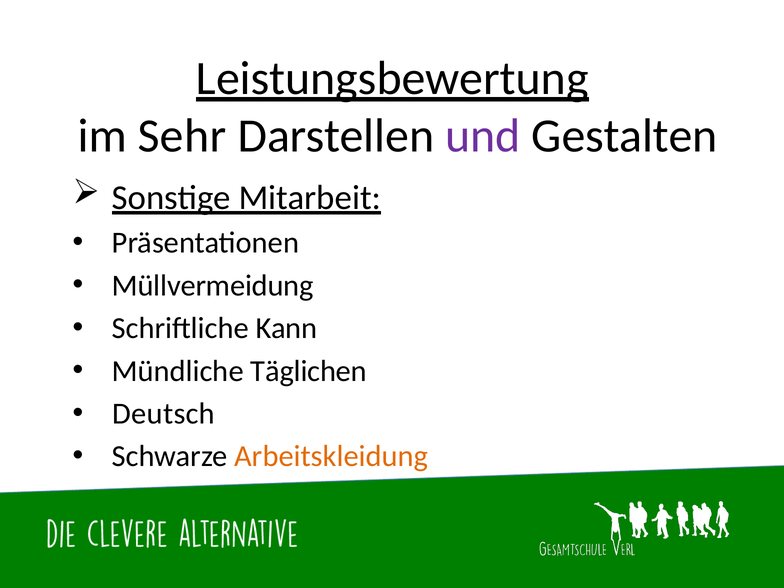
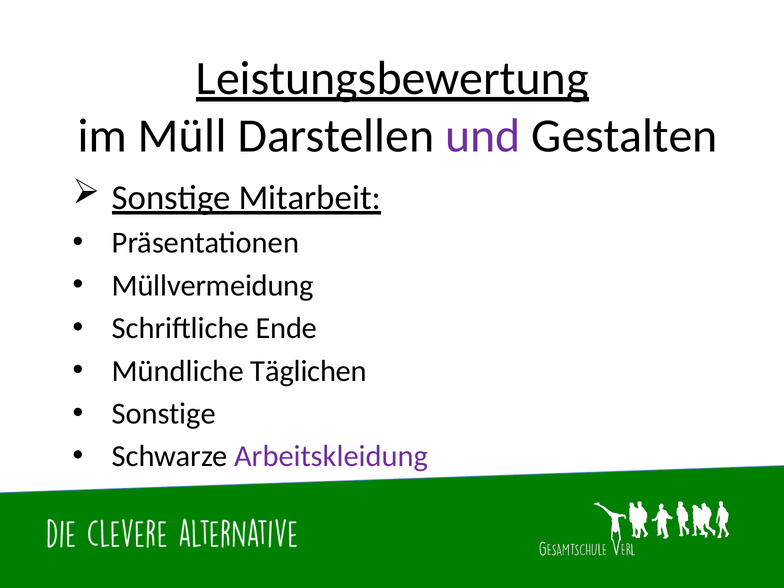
Sehr: Sehr -> Müll (182, 136)
Kann: Kann -> Ende (286, 328)
Deutsch: Deutsch -> Sonstige (164, 414)
Arbeitskleidung colour: orange -> purple (331, 456)
